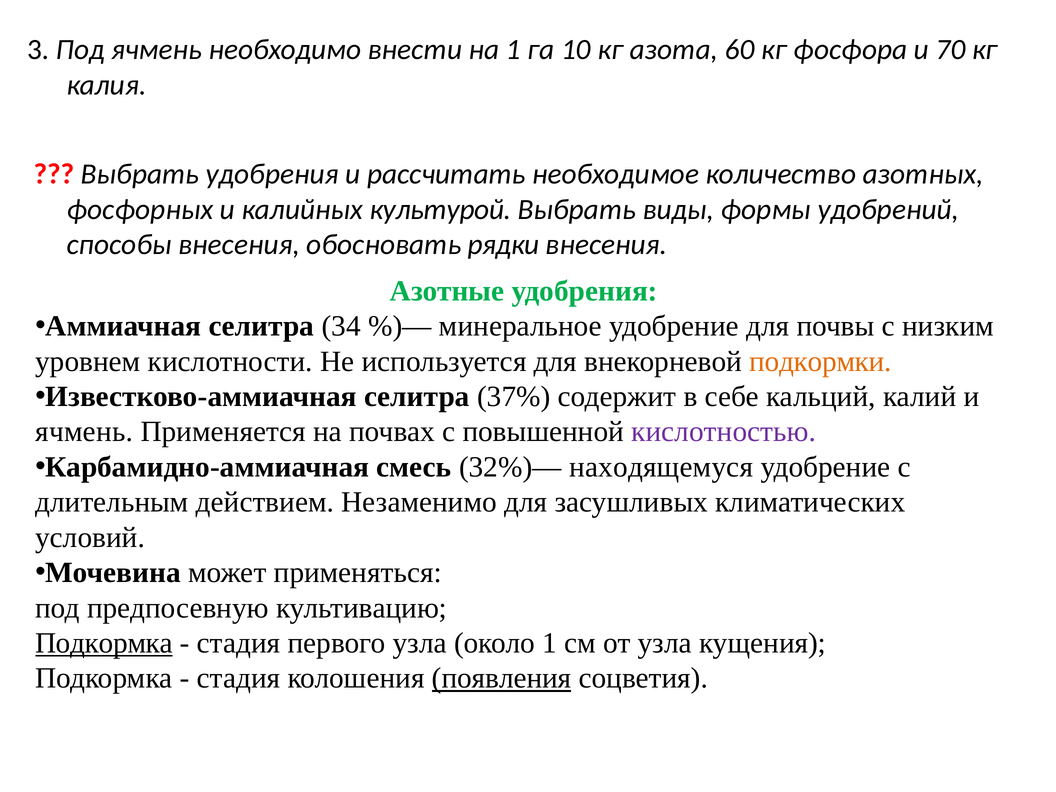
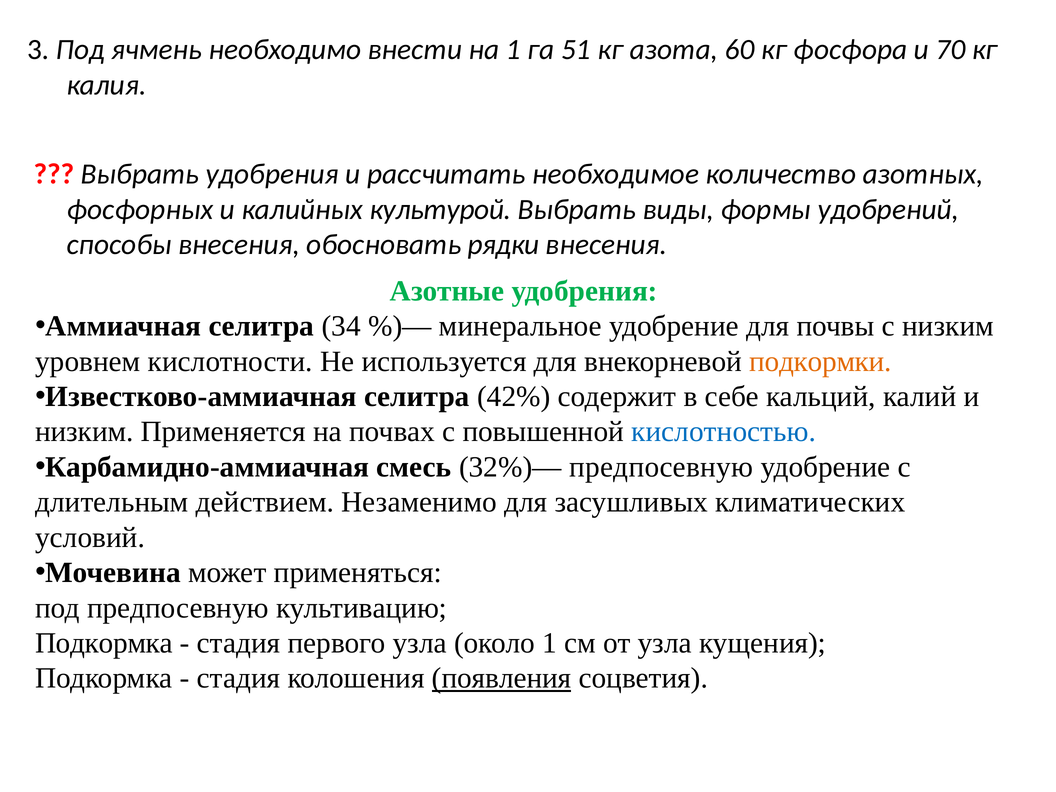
10: 10 -> 51 (576, 50)
37%: 37% -> 42% (514, 397)
ячмень: ячмень -> низким (84, 432)
кислотностью colour: purple -> blue (724, 432)
32%)— находящемуся: находящемуся -> предпосевную (661, 467)
Подкормка underline: present -> none (104, 643)
